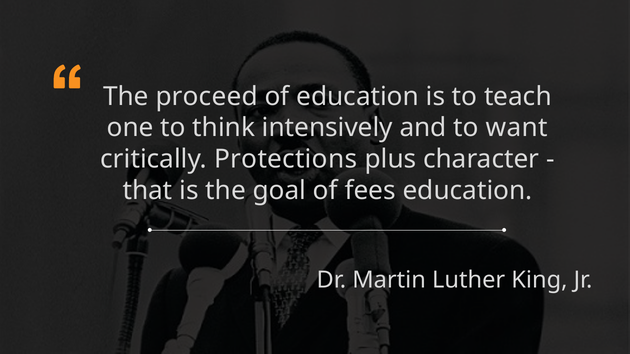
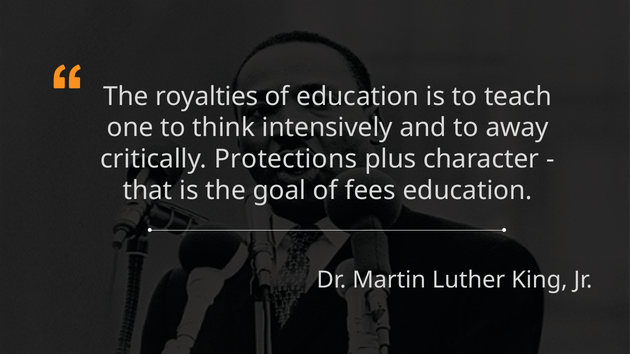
proceed: proceed -> royalties (207, 96)
want: want -> away (517, 128)
